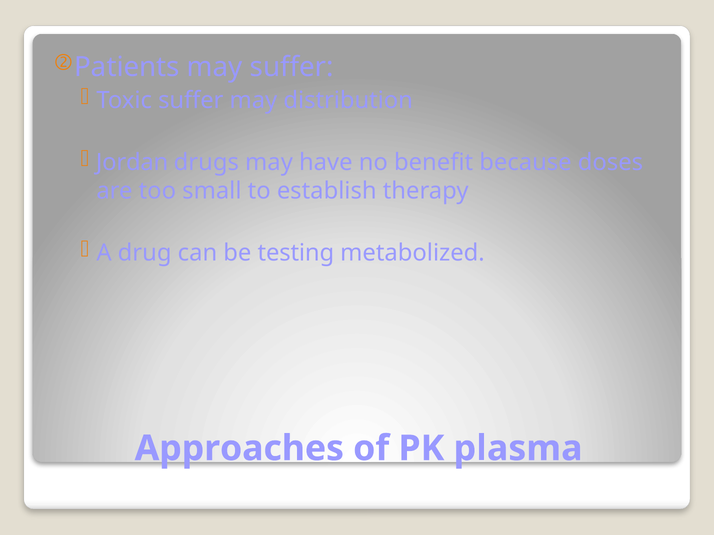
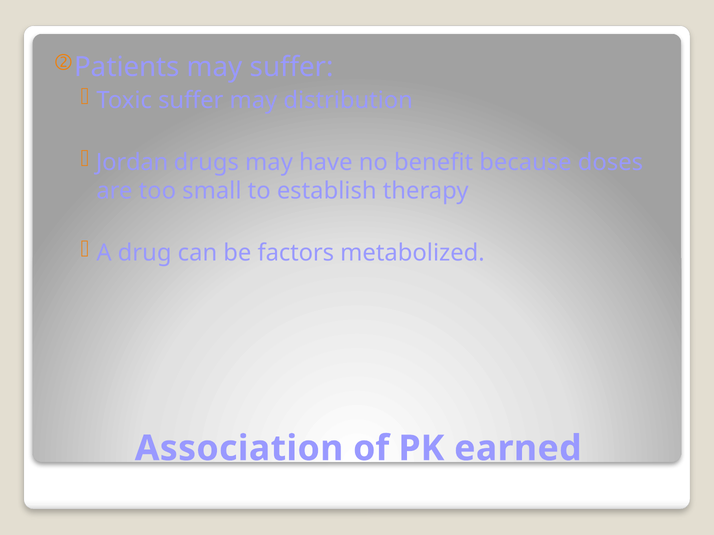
testing: testing -> factors (296, 253)
Approaches: Approaches -> Association (239, 449)
plasma: plasma -> earned (518, 449)
